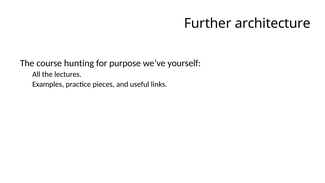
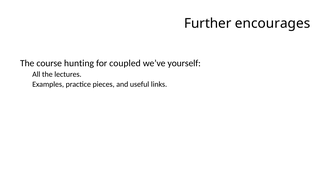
architecture: architecture -> encourages (273, 23)
purpose: purpose -> coupled (125, 63)
